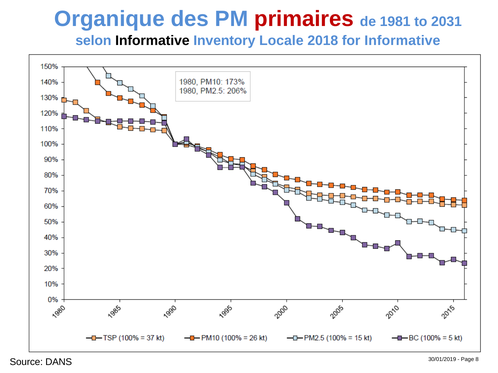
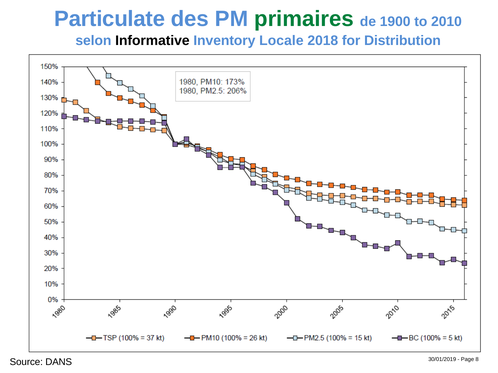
Organique: Organique -> Particulate (110, 19)
primaires colour: red -> green (304, 19)
1981: 1981 -> 1900 (395, 22)
2031: 2031 -> 2010 (446, 22)
for Informative: Informative -> Distribution (402, 41)
